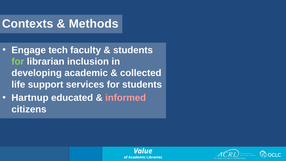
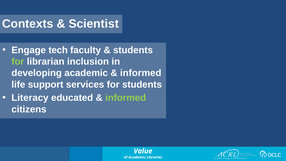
Methods: Methods -> Scientist (94, 24)
collected: collected -> informed (141, 73)
Hartnup: Hartnup -> Literacy (30, 98)
informed colour: pink -> light green (126, 98)
